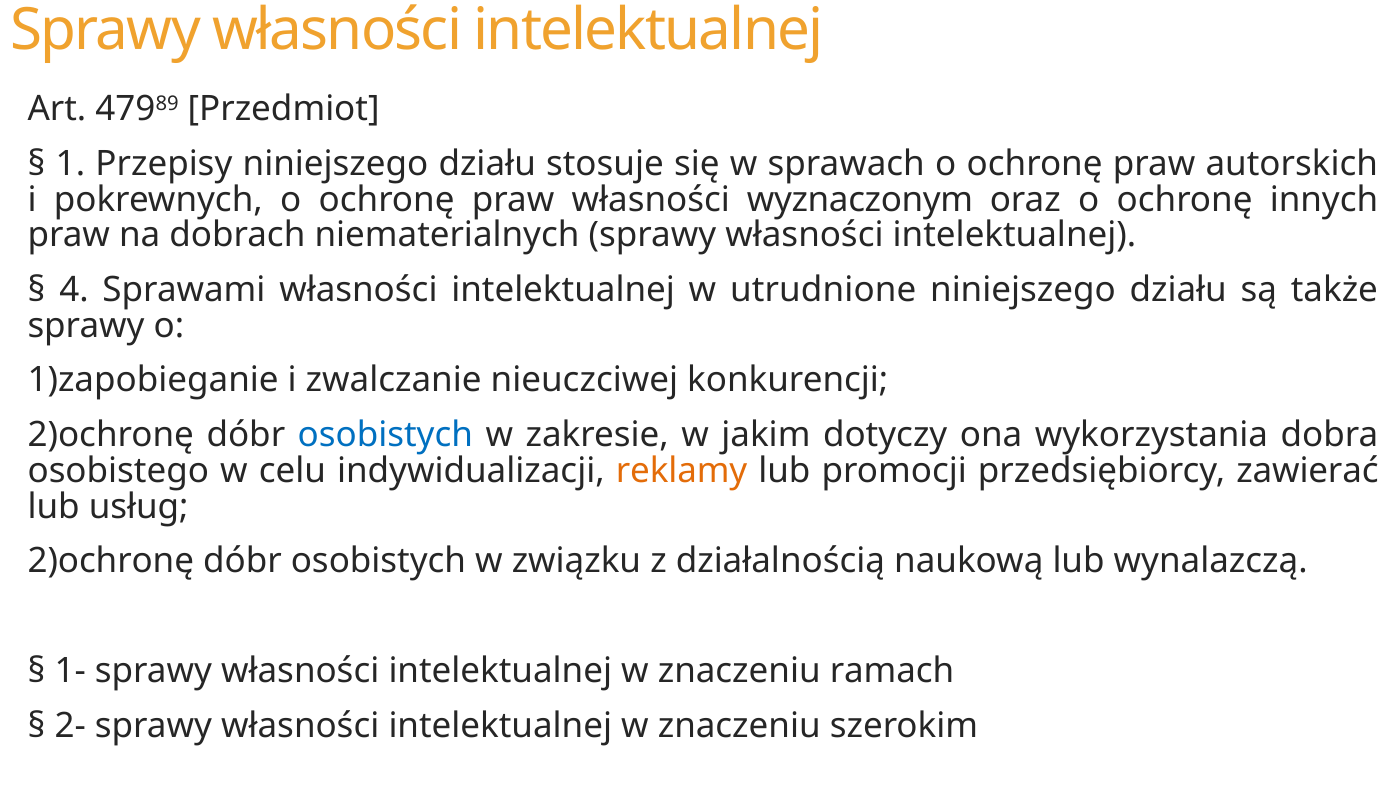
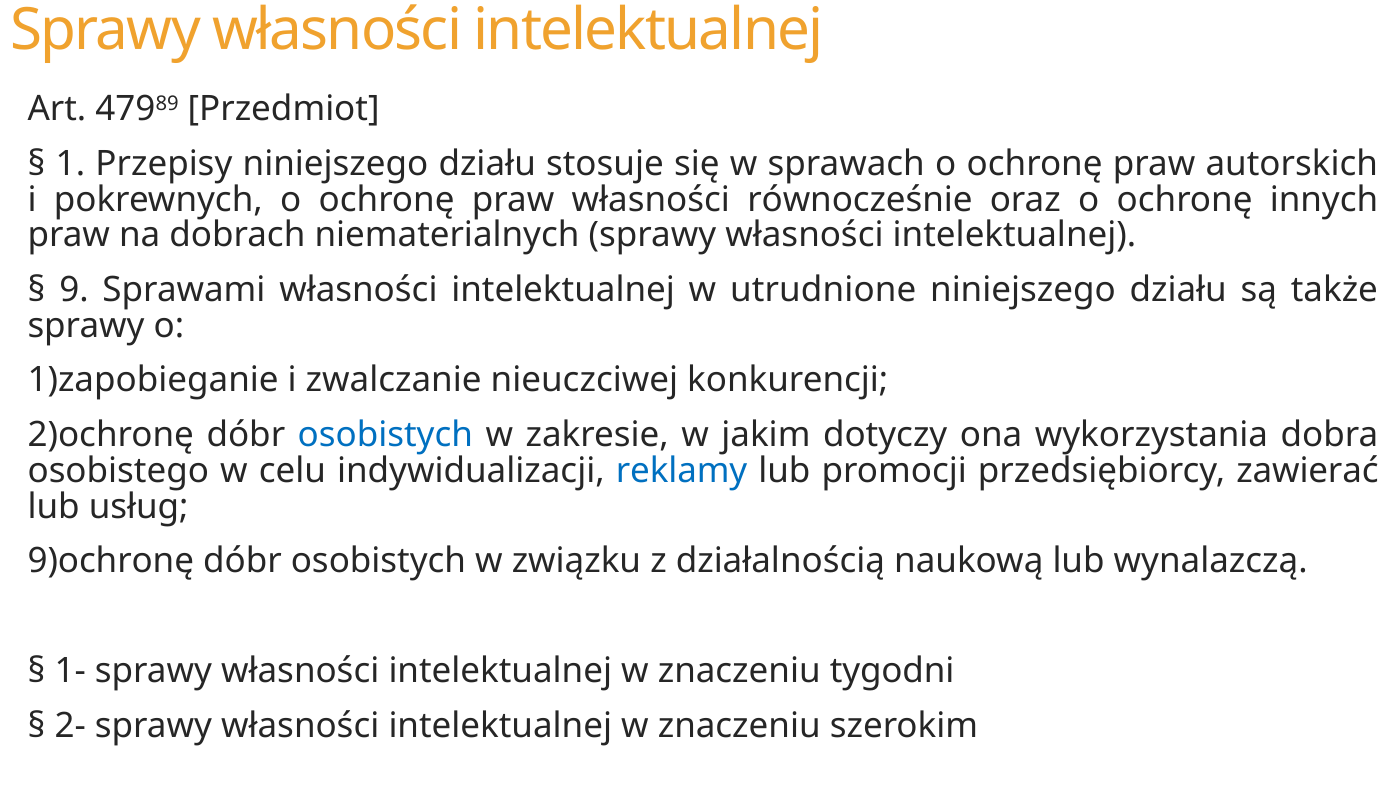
wyznaczonym: wyznaczonym -> równocześnie (860, 199)
4: 4 -> 9 (74, 290)
reklamy colour: orange -> blue (682, 471)
2)ochronę: 2)ochronę -> 9)ochronę (111, 561)
ramach: ramach -> tygodni (892, 670)
